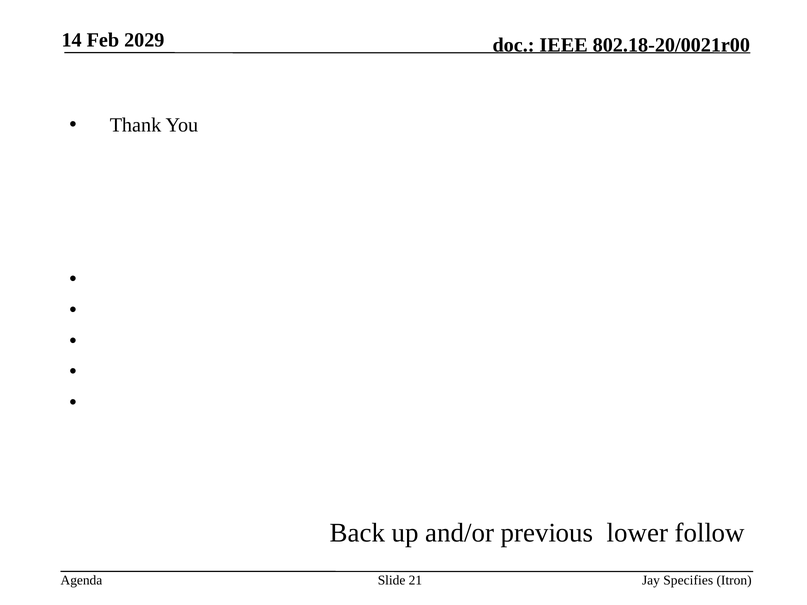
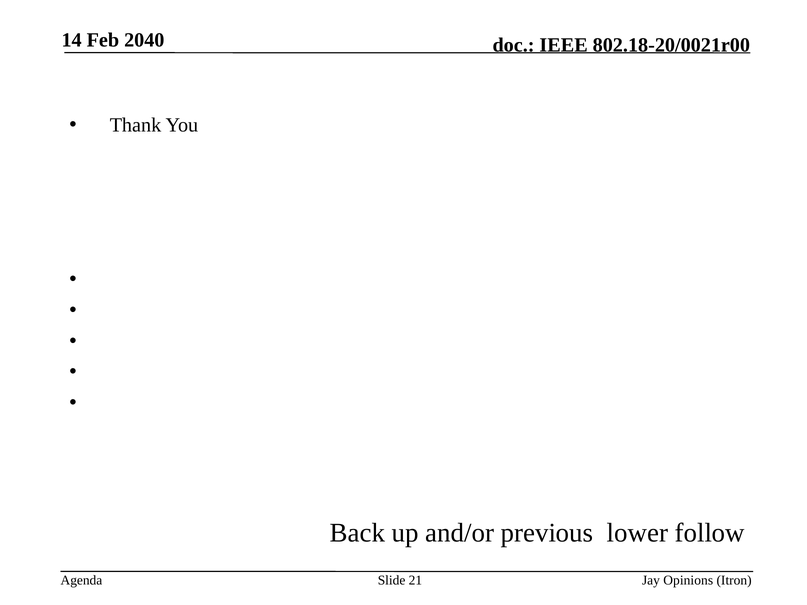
2029: 2029 -> 2040 (144, 40)
Specifies: Specifies -> Opinions (688, 580)
